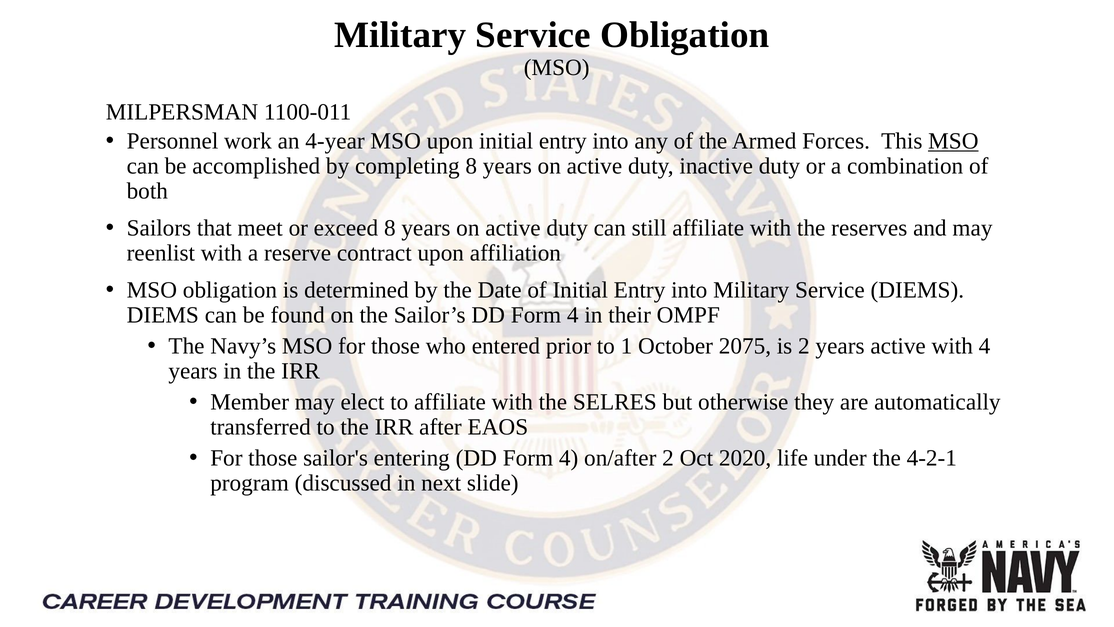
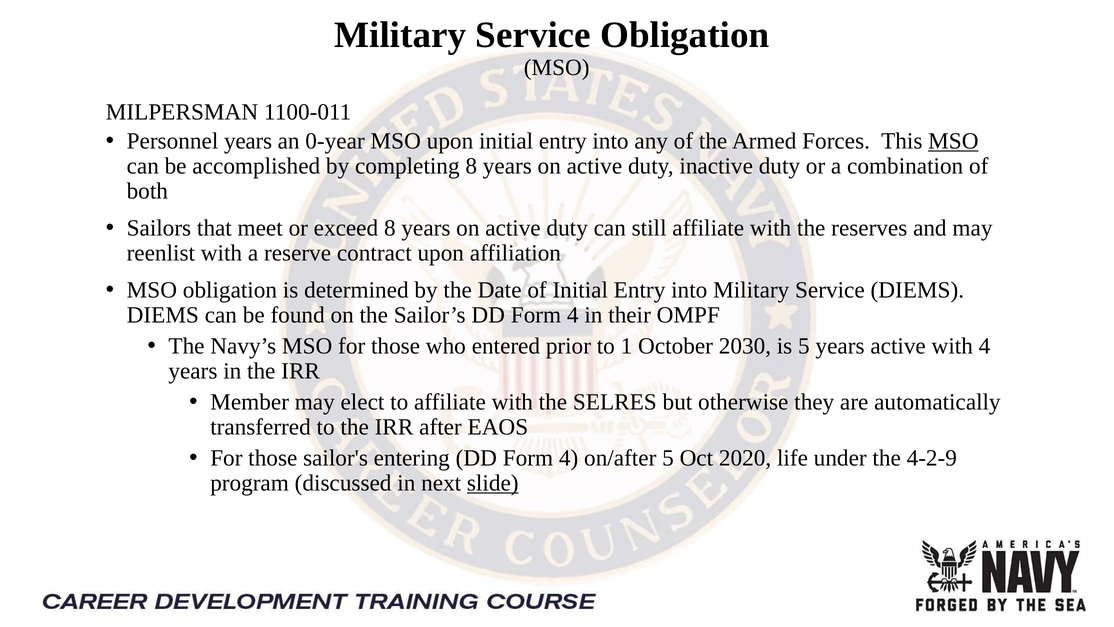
Personnel work: work -> years (248, 141)
4-year: 4-year -> 0-year (335, 141)
2075: 2075 -> 2030 (745, 346)
is 2: 2 -> 5 (804, 346)
on/after 2: 2 -> 5 (668, 458)
4-2-1: 4-2-1 -> 4-2-9 (932, 458)
slide underline: none -> present (493, 483)
